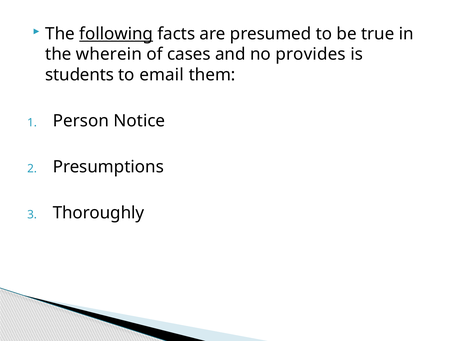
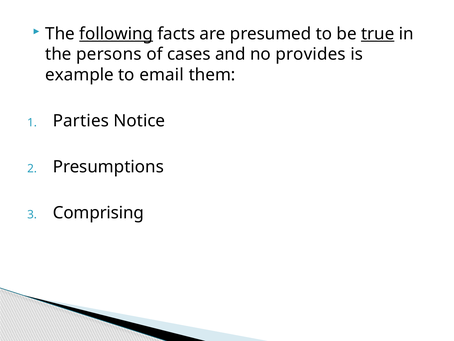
true underline: none -> present (378, 34)
wherein: wherein -> persons (109, 54)
students: students -> example (80, 75)
Person: Person -> Parties (81, 121)
Thoroughly: Thoroughly -> Comprising (98, 212)
